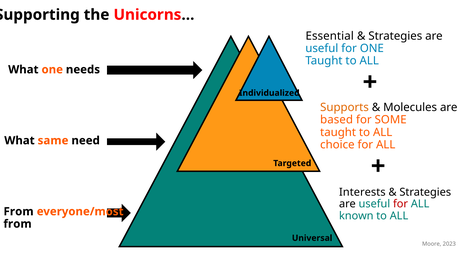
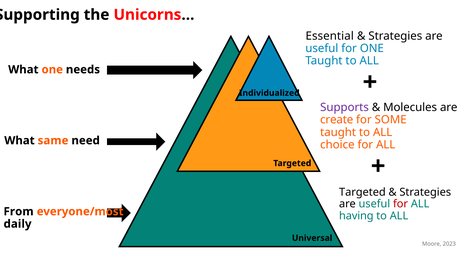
Supports colour: orange -> purple (345, 107)
based: based -> create (337, 120)
Interests: Interests -> Targeted (362, 192)
known: known -> having (356, 216)
from: from -> daily (18, 224)
